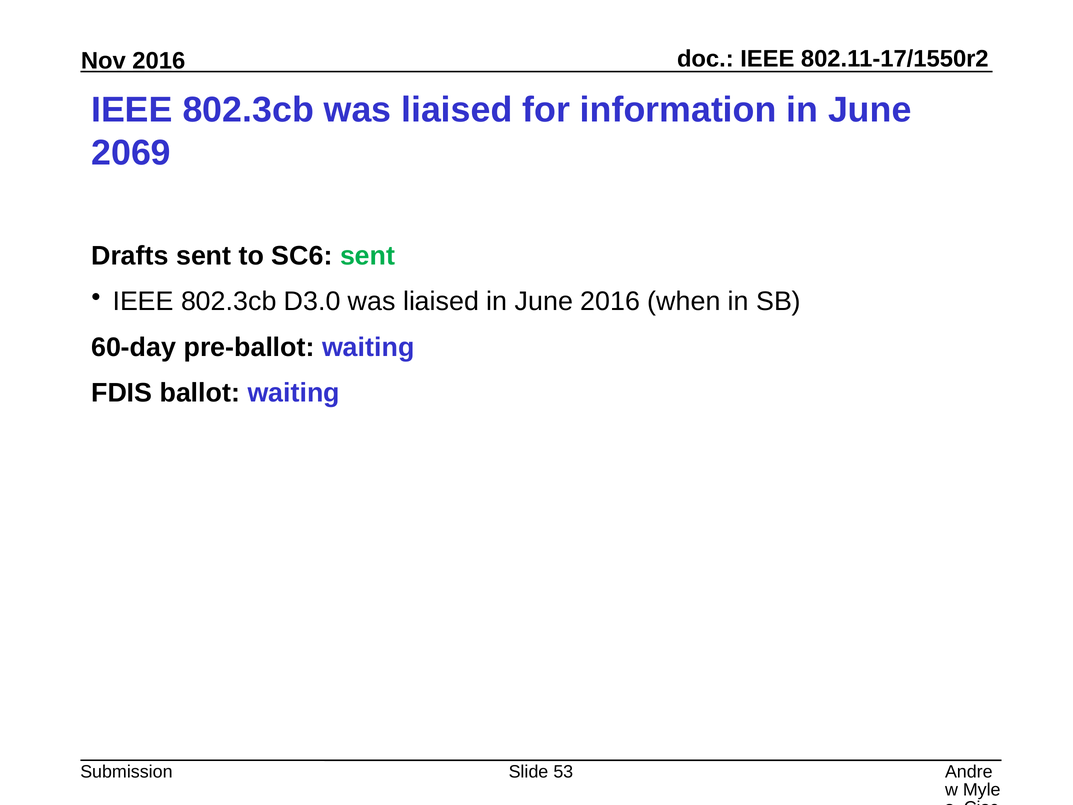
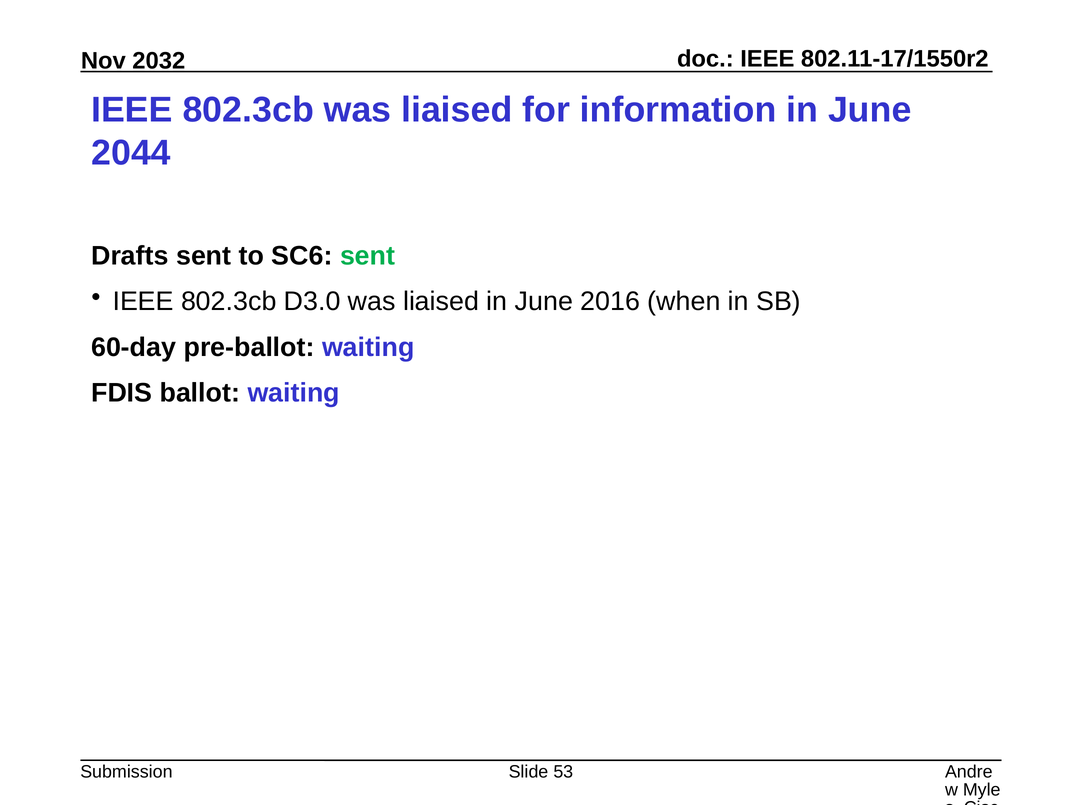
2016: 2016 -> 2032 (159, 61)
2069: 2069 -> 2044 (131, 153)
